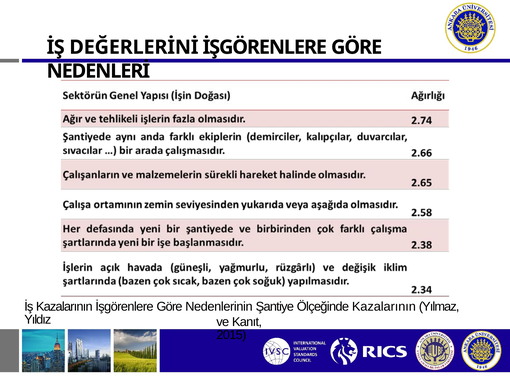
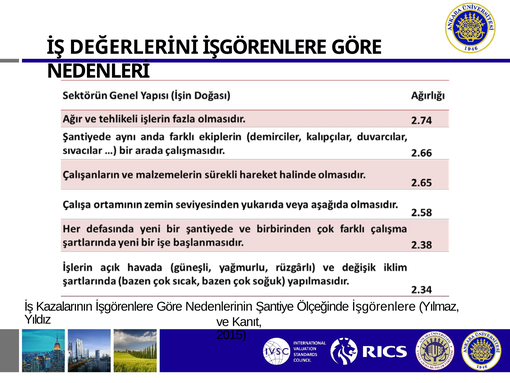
Ölçeğinde Kazalarının: Kazalarının -> İşgörenlere (384, 306)
